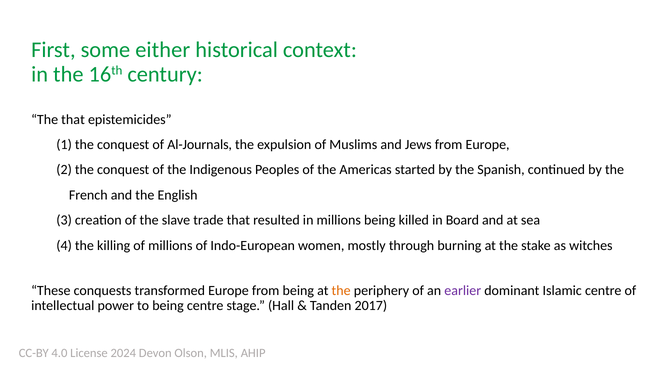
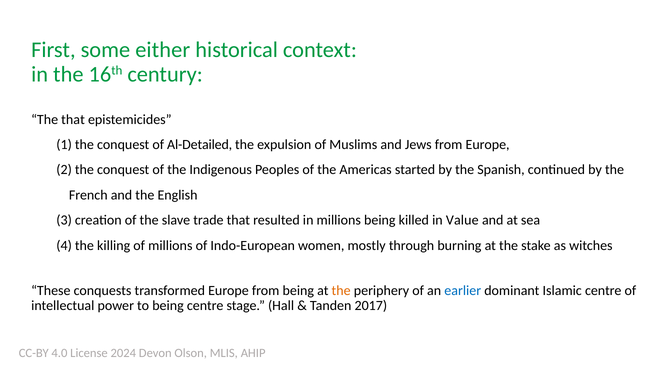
Al-Journals: Al-Journals -> Al-Detailed (200, 144)
Board: Board -> Value (462, 220)
earlier colour: purple -> blue (463, 290)
